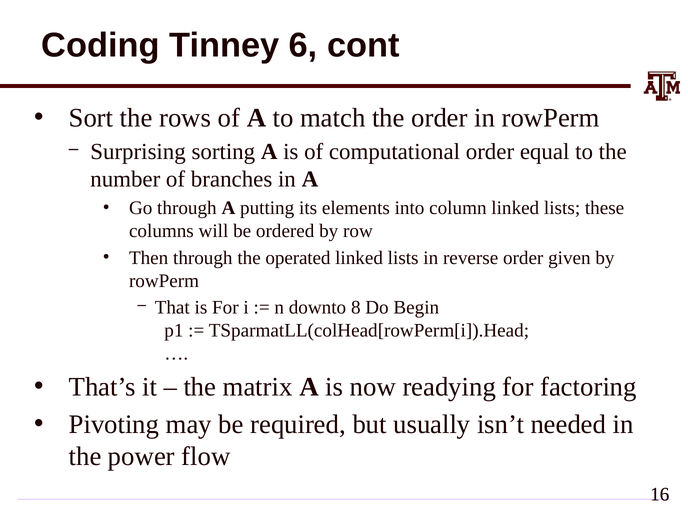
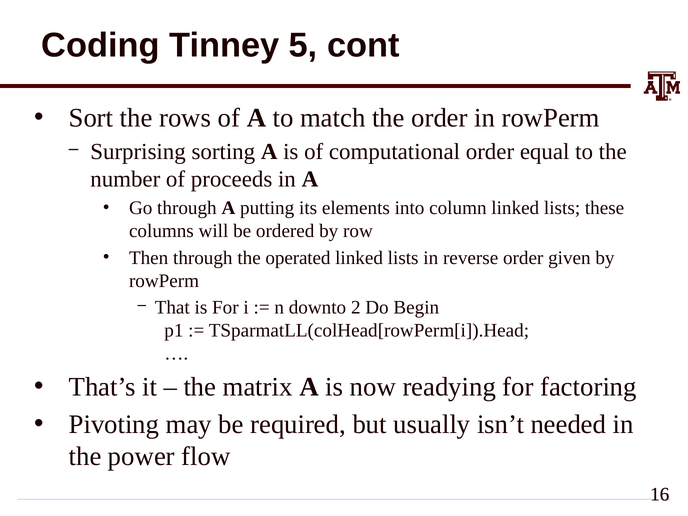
6: 6 -> 5 (303, 46)
branches: branches -> proceeds (232, 179)
8: 8 -> 2 (356, 308)
